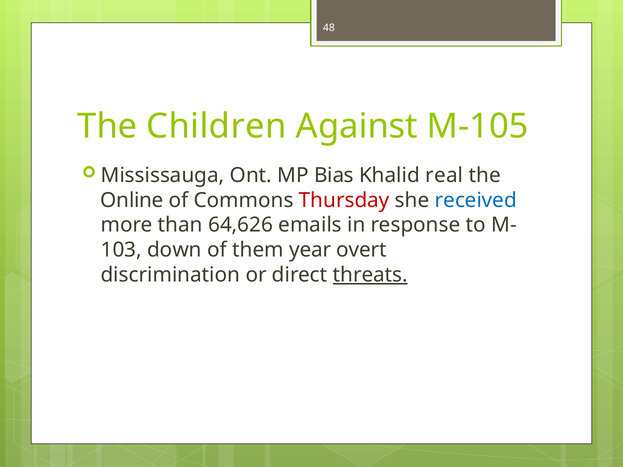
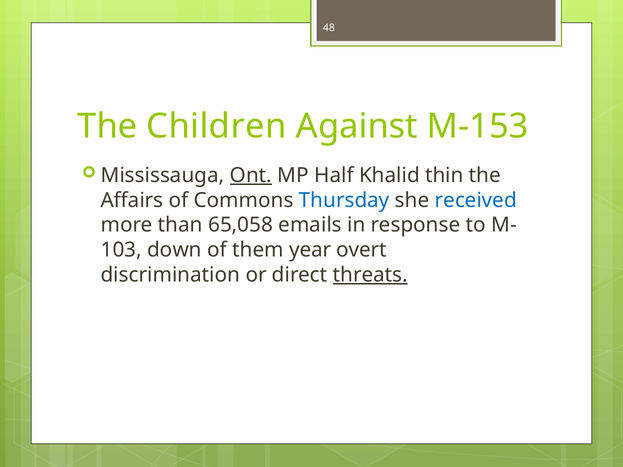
M-105: M-105 -> M-153 (478, 126)
Ont underline: none -> present (251, 175)
Bias: Bias -> Half (334, 175)
real: real -> thin (444, 175)
Online: Online -> Affairs (132, 200)
Thursday colour: red -> blue (344, 200)
64,626: 64,626 -> 65,058 (241, 225)
